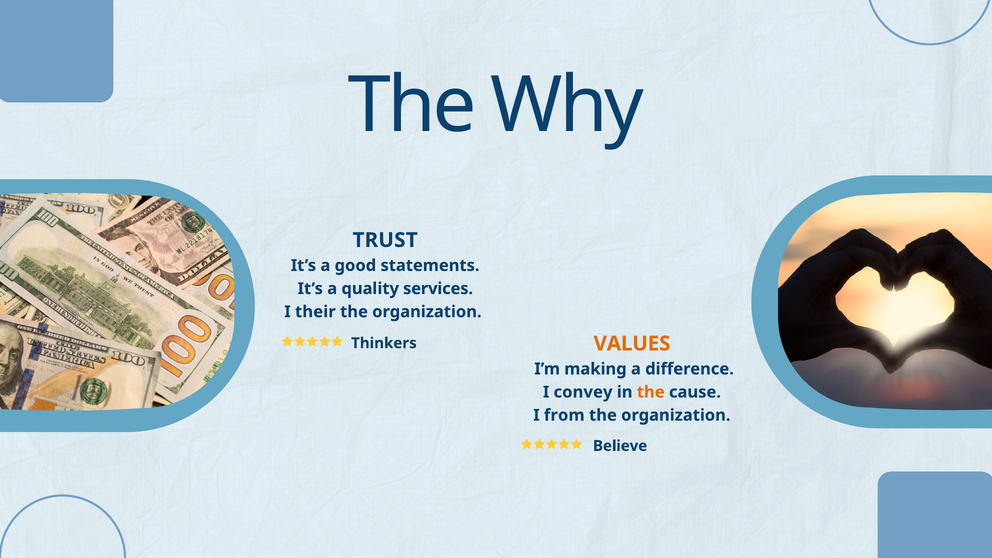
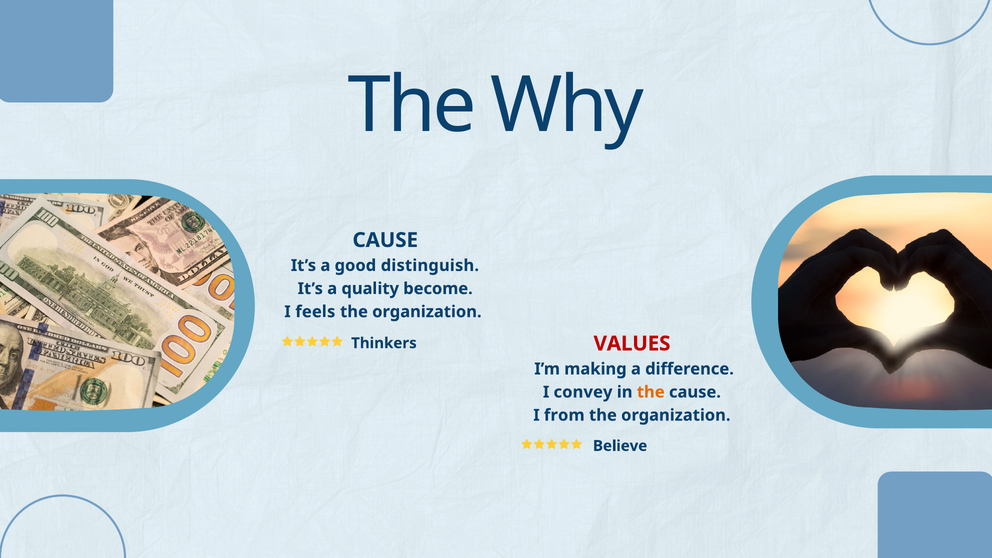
TRUST: TRUST -> CAUSE (385, 240)
statements: statements -> distinguish (430, 266)
services: services -> become (438, 289)
their: their -> feels (315, 312)
VALUES colour: orange -> red (632, 344)
